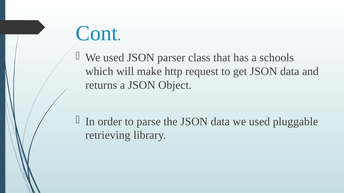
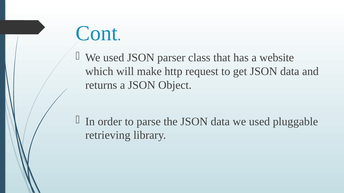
schools: schools -> website (277, 58)
